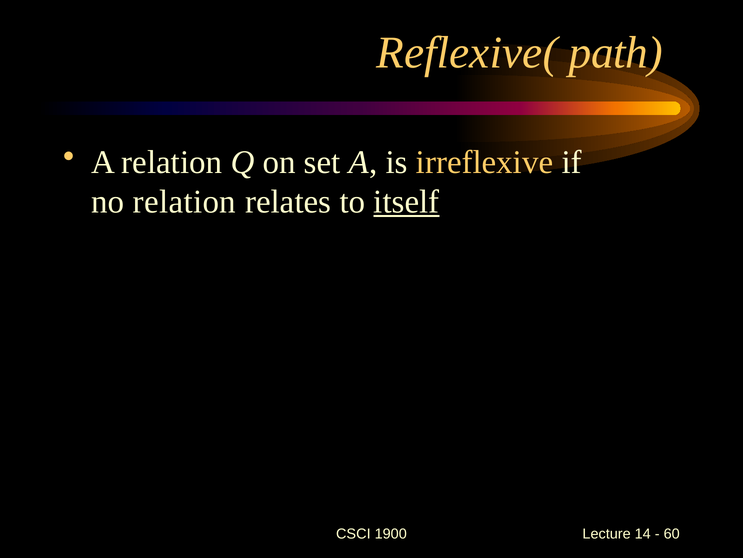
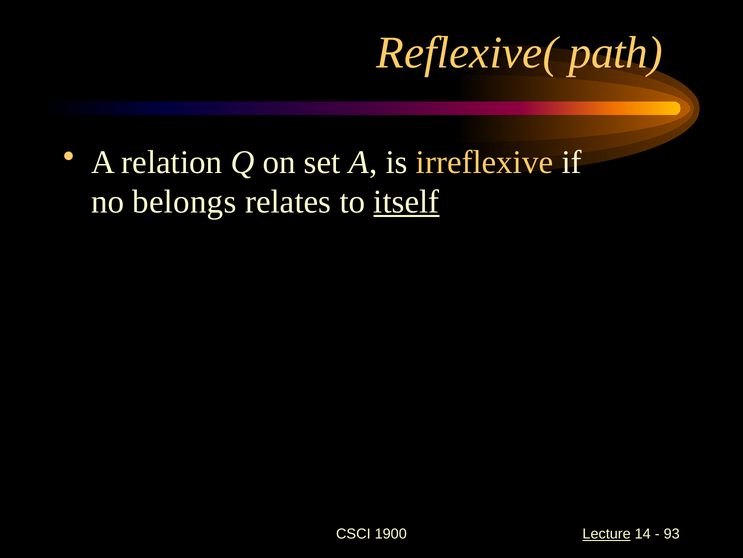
no relation: relation -> belongs (184, 202)
Lecture underline: none -> present (607, 533)
60: 60 -> 93 (672, 533)
